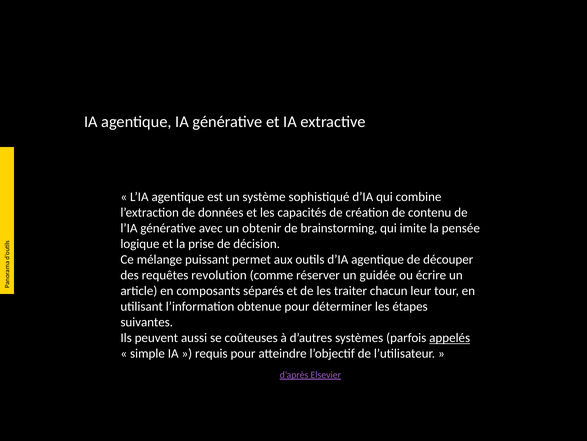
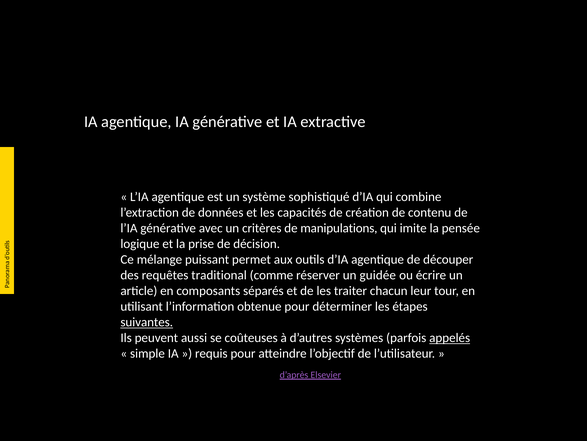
obtenir: obtenir -> critères (262, 228)
brainstorming: brainstorming -> manipulations (339, 228)
revolution: revolution -> traditional (219, 275)
suivantes underline: none -> present (147, 322)
